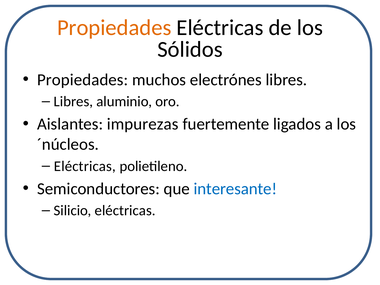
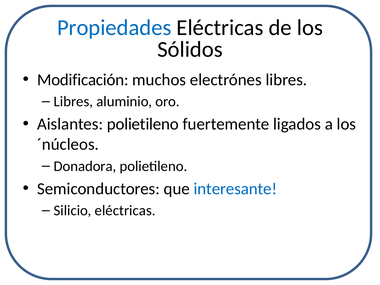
Propiedades colour: orange -> blue (114, 28)
Propiedades: Propiedades -> Modificación (83, 80)
Aislantes impurezas: impurezas -> polietileno (143, 124)
Eléctricas: Eléctricas -> Donadora (85, 166)
